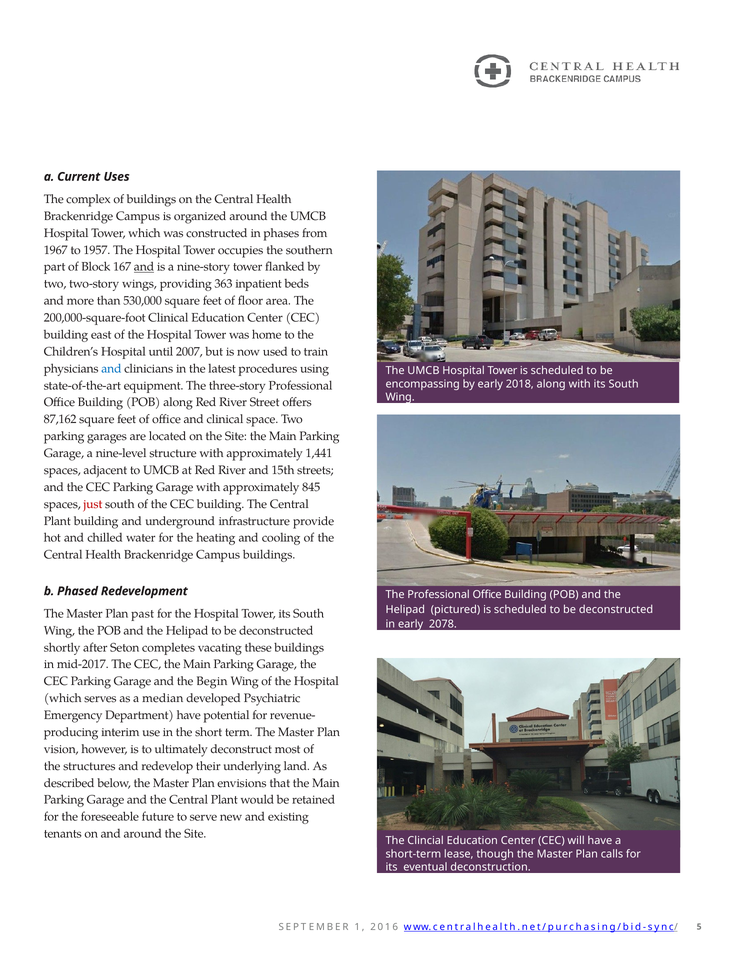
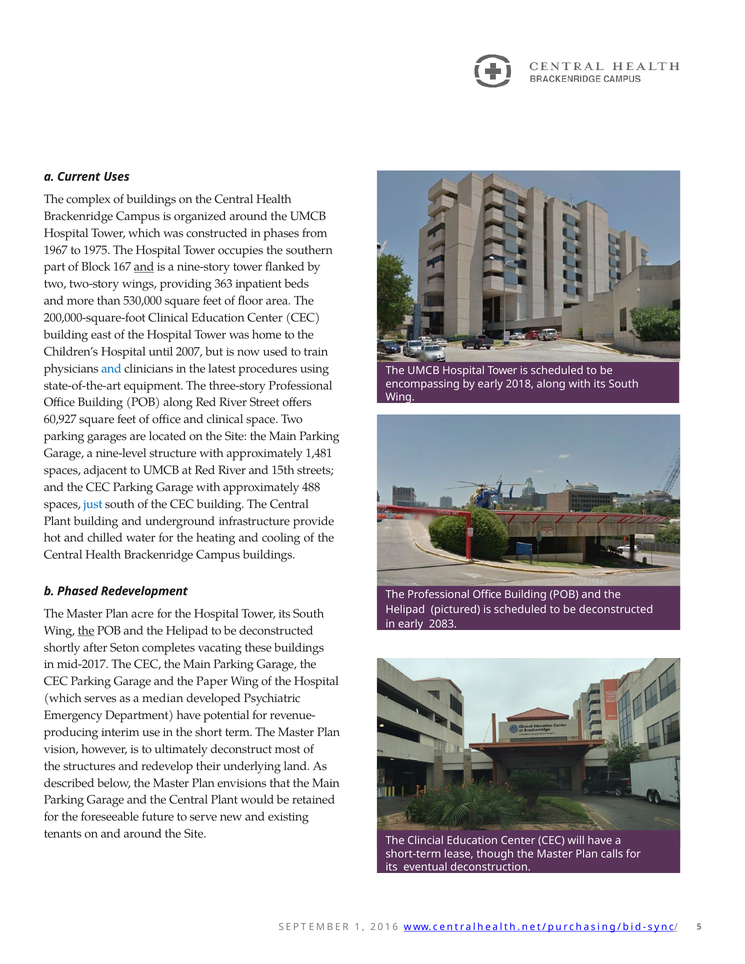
1957: 1957 -> 1975 (97, 250)
87,162: 87,162 -> 60,927 (60, 419)
1,441: 1,441 -> 1,481 (319, 453)
845: 845 -> 488 (311, 487)
just colour: red -> blue (93, 504)
past: past -> acre (143, 614)
2078: 2078 -> 2083 (443, 624)
the underline: none -> present (86, 631)
Begin: Begin -> Paper (212, 681)
